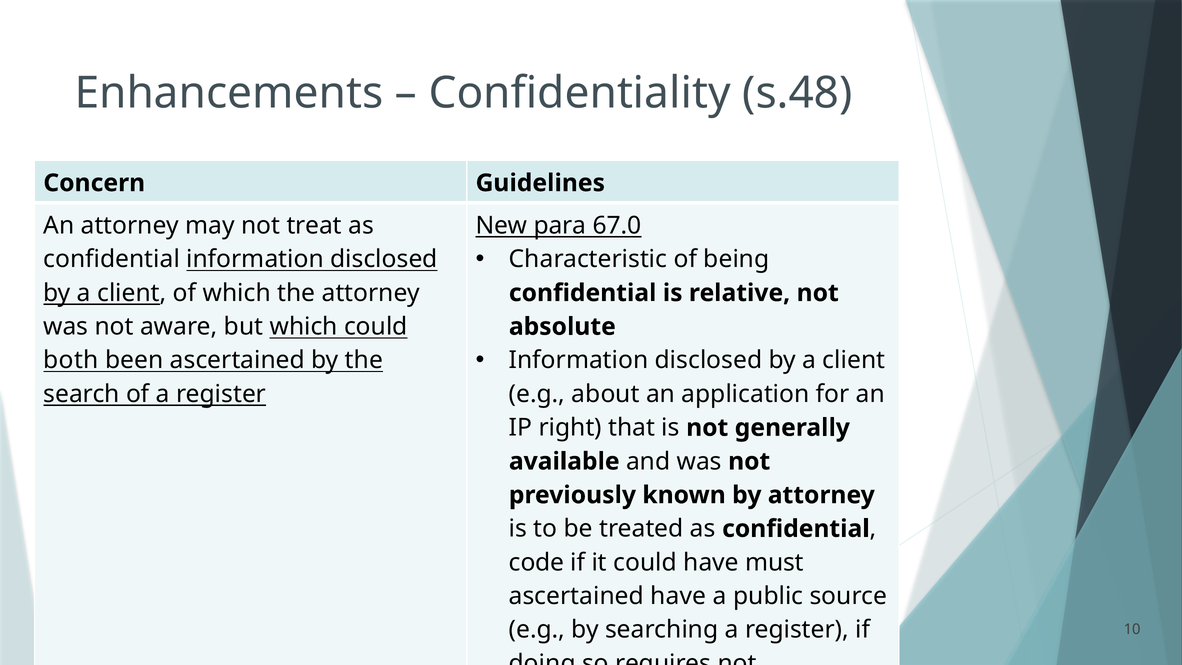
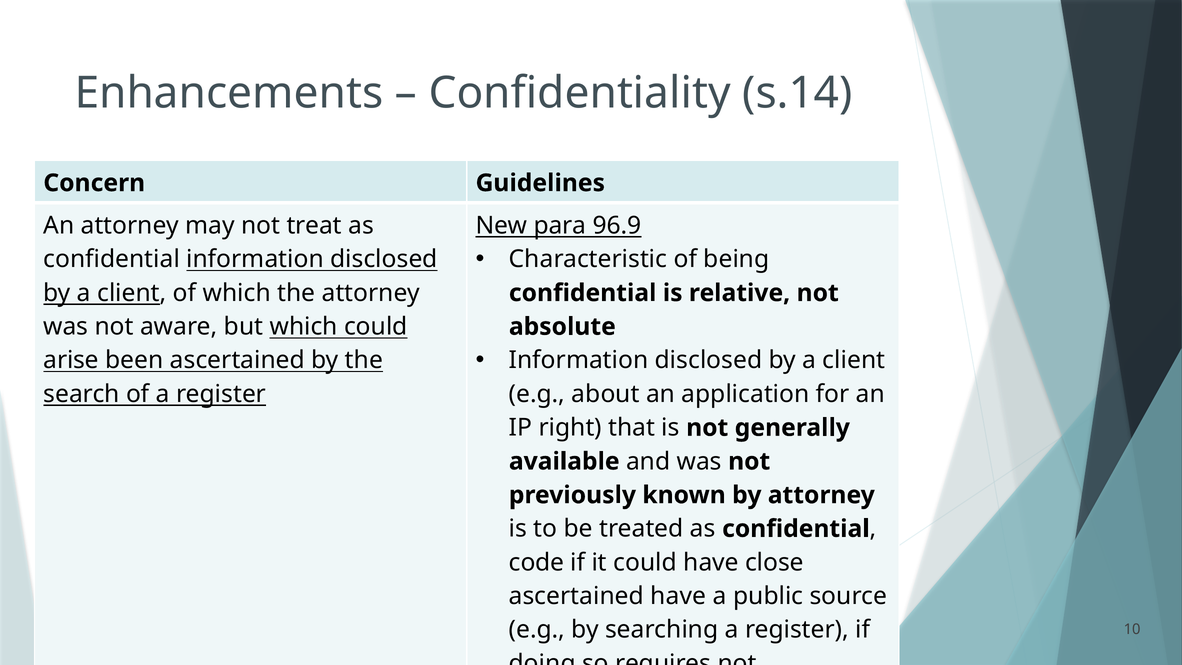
s.48: s.48 -> s.14 (797, 93)
67.0: 67.0 -> 96.9 (617, 226)
both: both -> arise (71, 360)
must: must -> close (774, 562)
